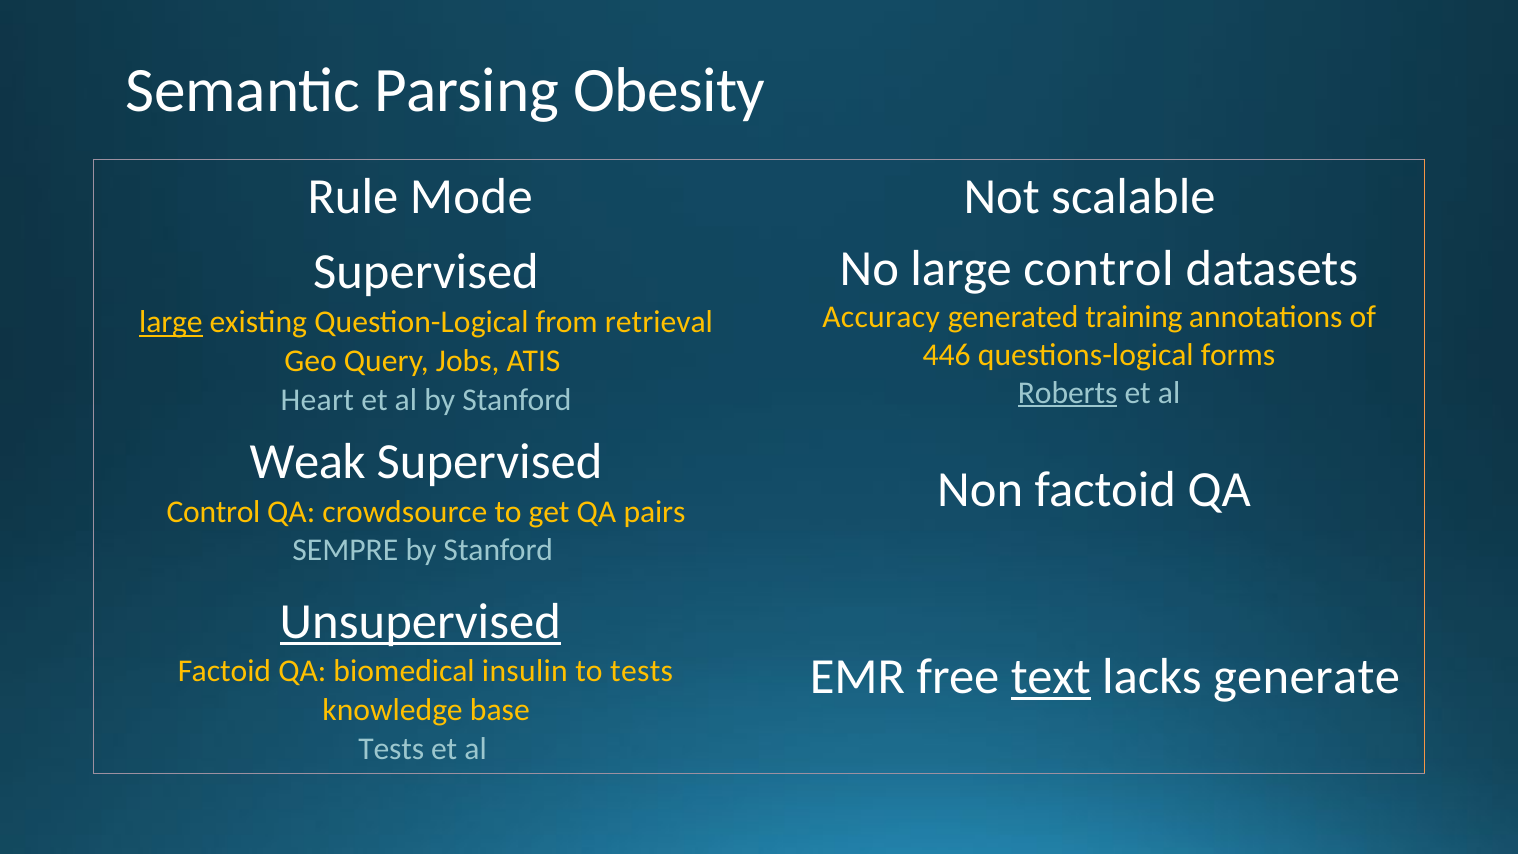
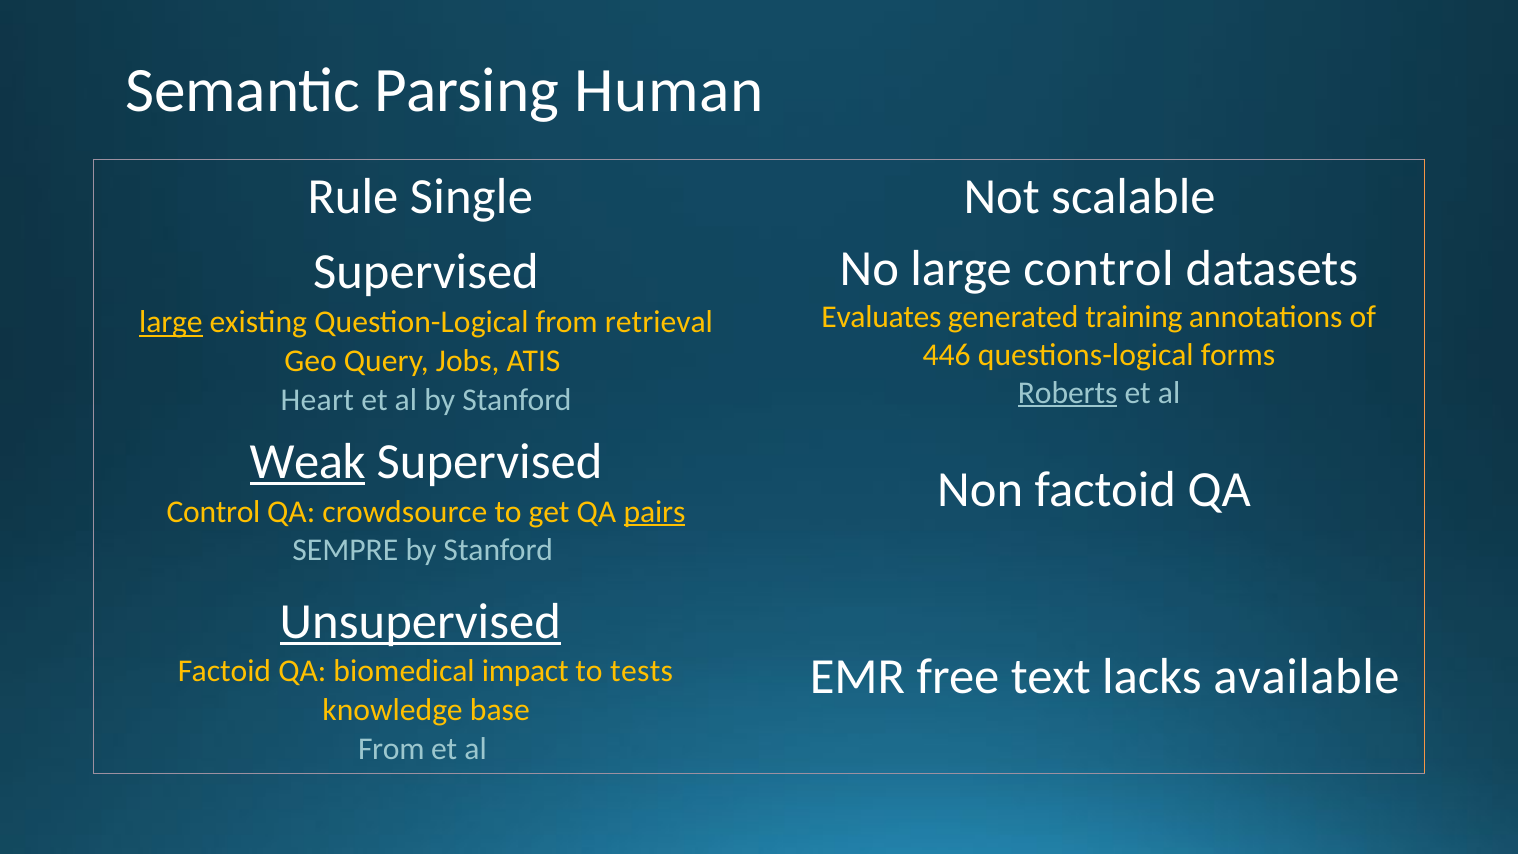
Obesity: Obesity -> Human (669, 90)
Mode: Mode -> Single (471, 196)
Accuracy: Accuracy -> Evaluates (881, 317)
Weak underline: none -> present (308, 461)
pairs underline: none -> present (655, 512)
text underline: present -> none (1051, 676)
generate: generate -> available (1307, 676)
insulin: insulin -> impact (525, 671)
Tests: Tests -> From (391, 749)
